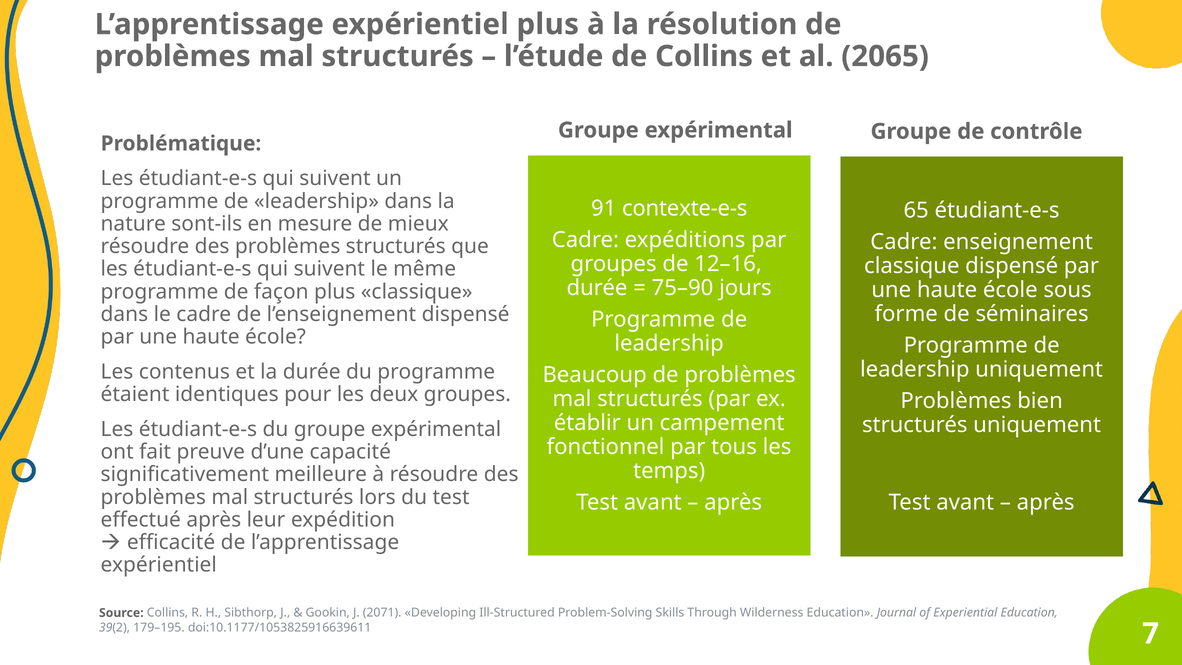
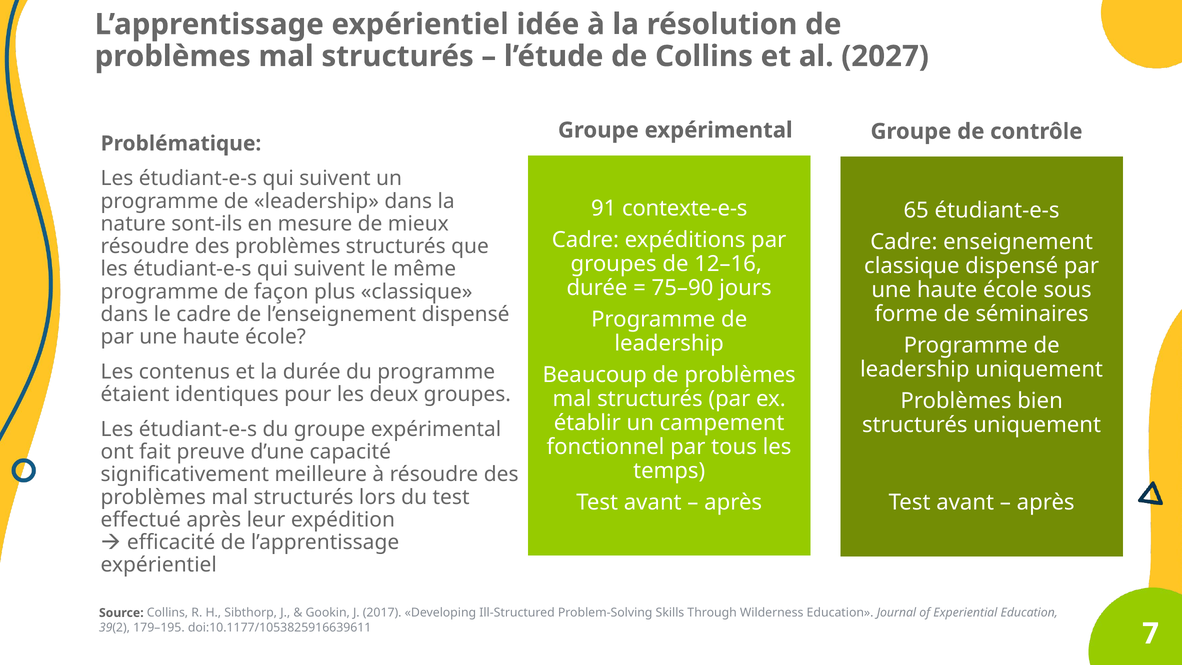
expérientiel plus: plus -> idée (548, 24)
2065: 2065 -> 2027 (885, 56)
2071: 2071 -> 2017 (382, 613)
